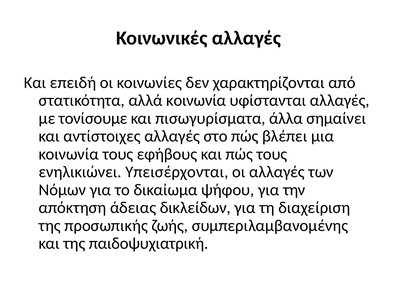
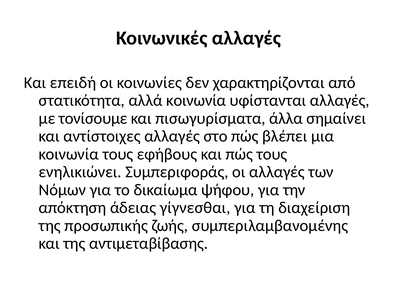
Υπεισέρχονται: Υπεισέρχονται -> Συμπεριφοράς (177, 172)
δικλείδων: δικλείδων -> γίγνεσθαι (195, 208)
παιδοψυχιατρική: παιδοψυχιατρική -> αντιμεταβίβασης (149, 243)
